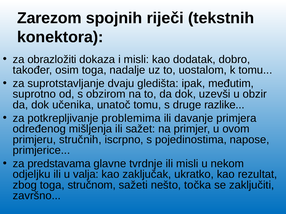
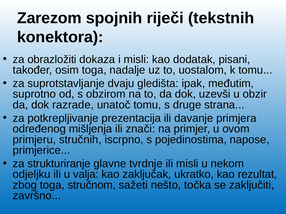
dobro: dobro -> pisani (234, 60)
učenika: učenika -> razrade (73, 105)
razlike: razlike -> strana (224, 105)
problemima: problemima -> prezentacija (131, 119)
sažet: sažet -> znači (140, 129)
predstavama: predstavama -> strukturiranje (59, 164)
